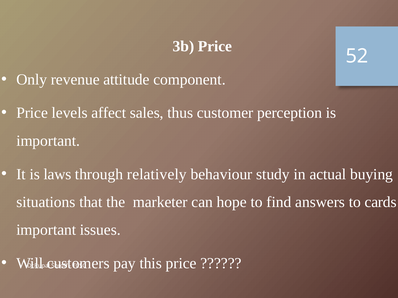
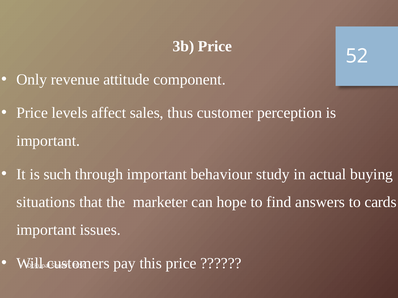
laws: laws -> such (57, 174)
through relatively: relatively -> important (157, 174)
